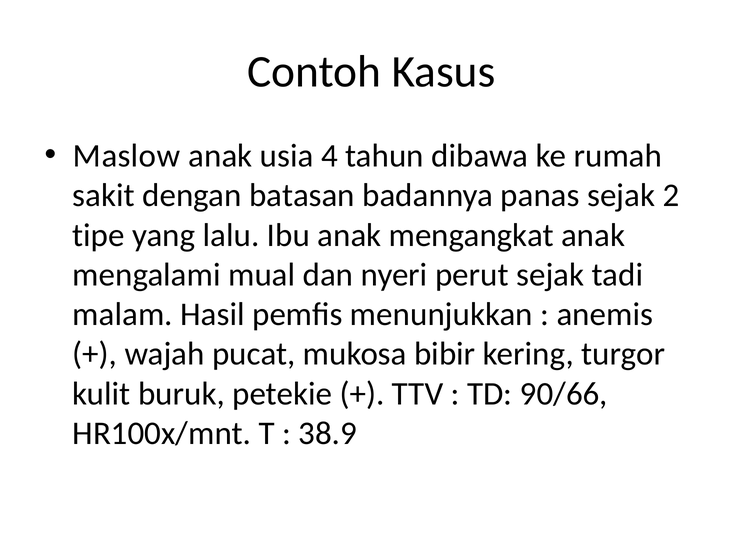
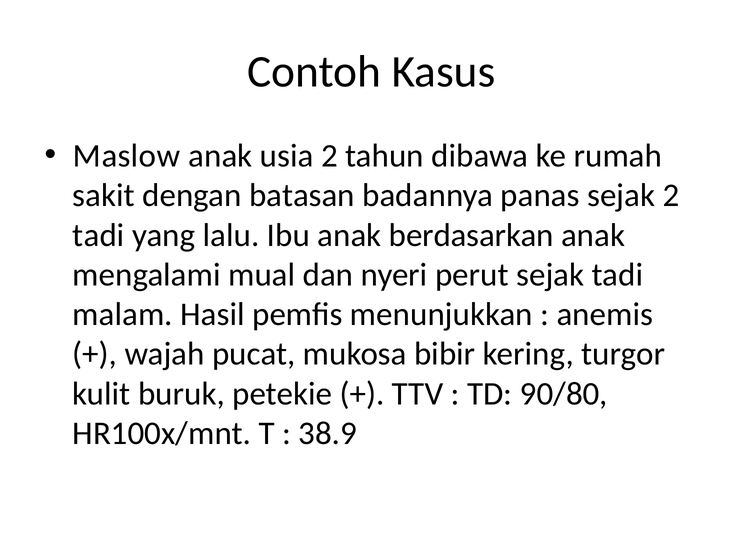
usia 4: 4 -> 2 (329, 156)
tipe: tipe -> tadi (99, 235)
mengangkat: mengangkat -> berdasarkan (471, 235)
90/66: 90/66 -> 90/80 (564, 394)
